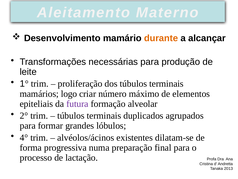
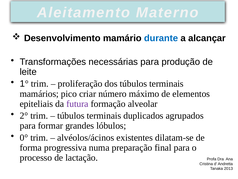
durante colour: orange -> blue (161, 38)
logo: logo -> pico (69, 94)
4°: 4° -> 0° (24, 137)
